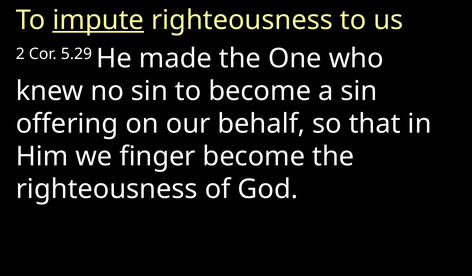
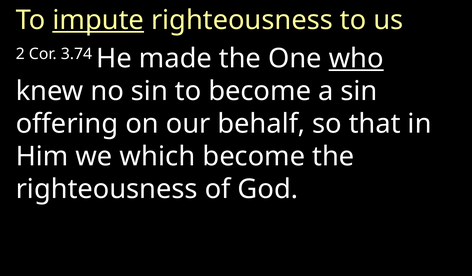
5.29: 5.29 -> 3.74 (76, 54)
who underline: none -> present (356, 58)
finger: finger -> which (157, 157)
